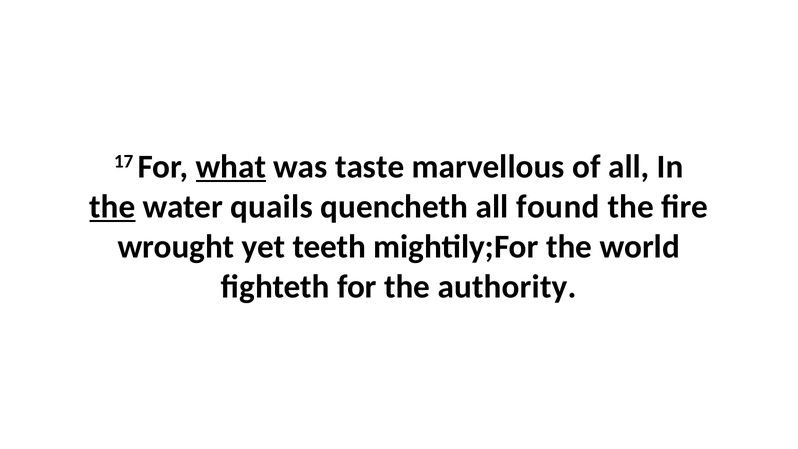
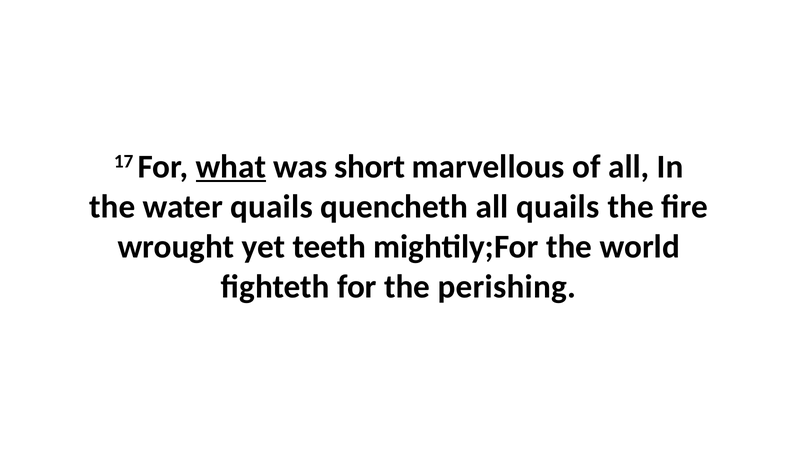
taste: taste -> short (370, 167)
the underline: present -> none (112, 207)
all found: found -> quails (558, 207)
authority: authority -> perishing (507, 287)
